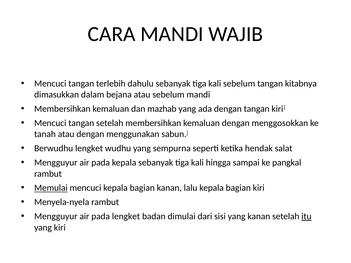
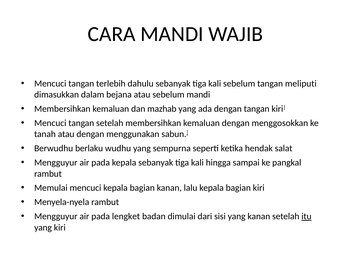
kitabnya: kitabnya -> meliputi (301, 84)
Berwudhu lengket: lengket -> berlaku (89, 149)
Memulai underline: present -> none (51, 188)
